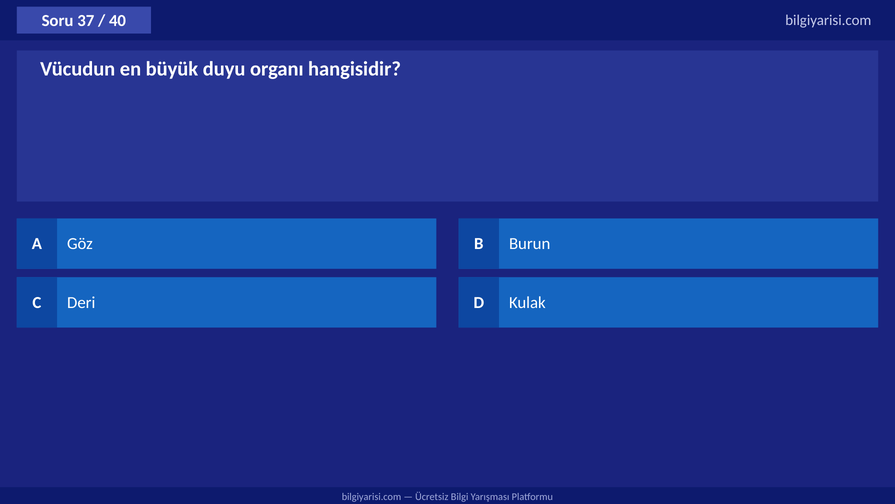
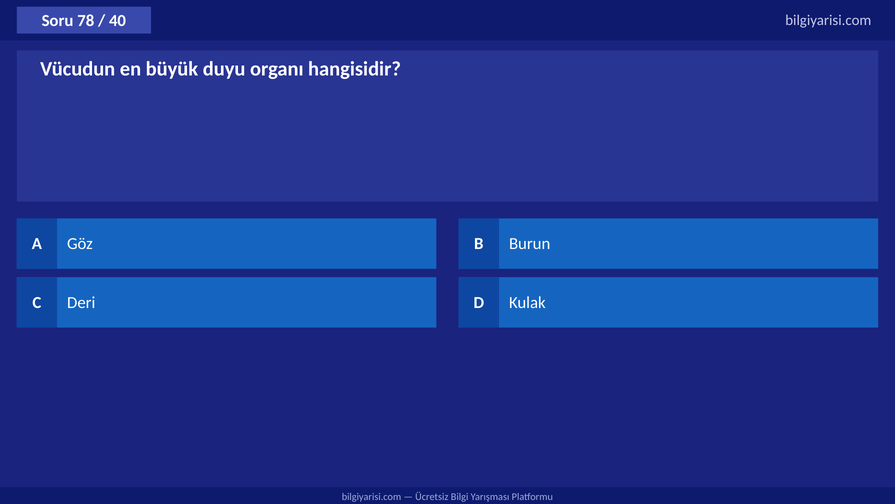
37: 37 -> 78 (86, 20)
